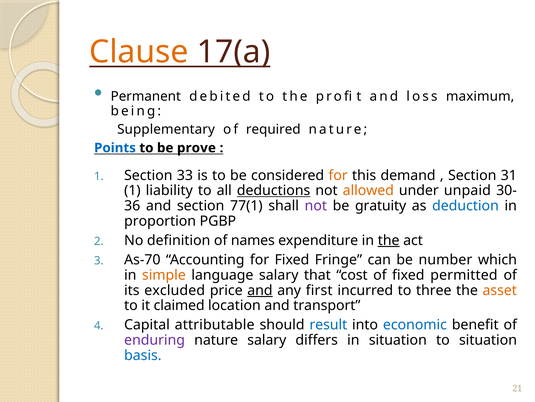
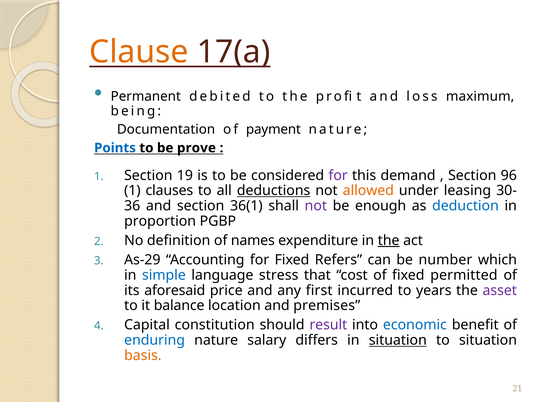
Supplementary: Supplementary -> Documentation (166, 129)
required: required -> payment (273, 129)
33: 33 -> 19 (185, 175)
for colour: orange -> purple (338, 175)
31: 31 -> 96 (509, 175)
liability: liability -> clauses (169, 190)
unpaid: unpaid -> leasing (467, 190)
77(1: 77(1 -> 36(1 (246, 206)
gratuity: gratuity -> enough (381, 206)
As-70: As-70 -> As-29 (142, 259)
Fringe: Fringe -> Refers (338, 259)
simple colour: orange -> blue (164, 275)
language salary: salary -> stress (279, 275)
excluded: excluded -> aforesaid (175, 290)
and underline: present -> none (260, 290)
three: three -> years (434, 290)
asset colour: orange -> purple (500, 290)
claimed: claimed -> balance (179, 305)
transport: transport -> premises (327, 305)
attributable: attributable -> constitution (215, 324)
result colour: blue -> purple (328, 324)
enduring colour: purple -> blue (155, 340)
situation underline: none -> present (398, 340)
basis colour: blue -> orange (143, 355)
